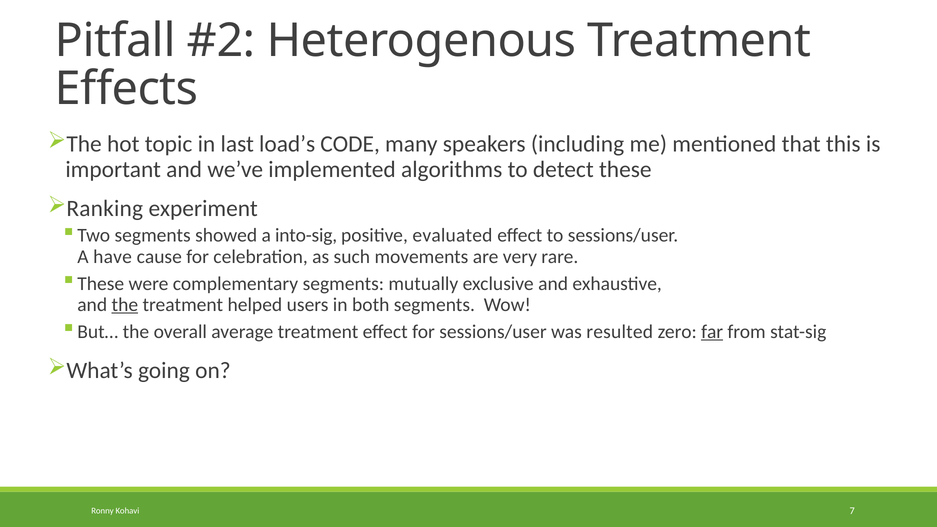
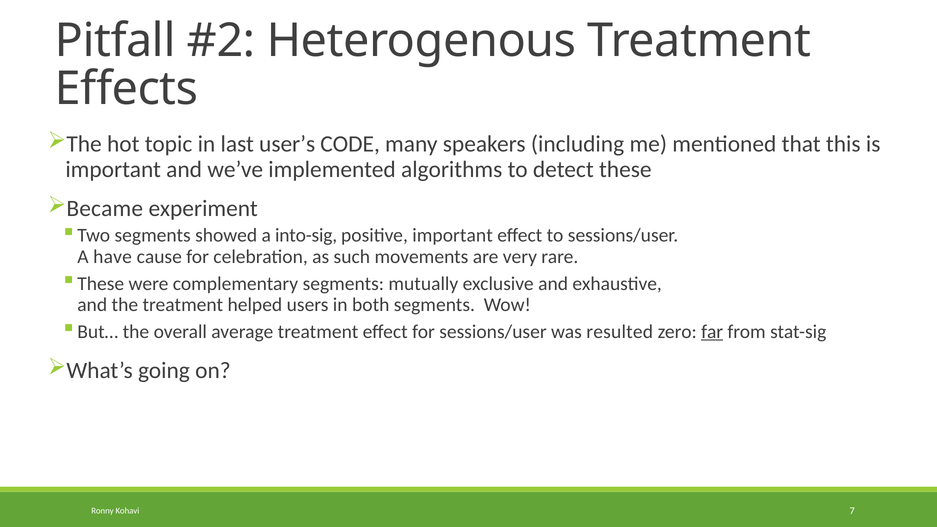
load’s: load’s -> user’s (287, 144)
Ranking: Ranking -> Became (105, 208)
positive evaluated: evaluated -> important (453, 236)
the underline: present -> none (125, 305)
